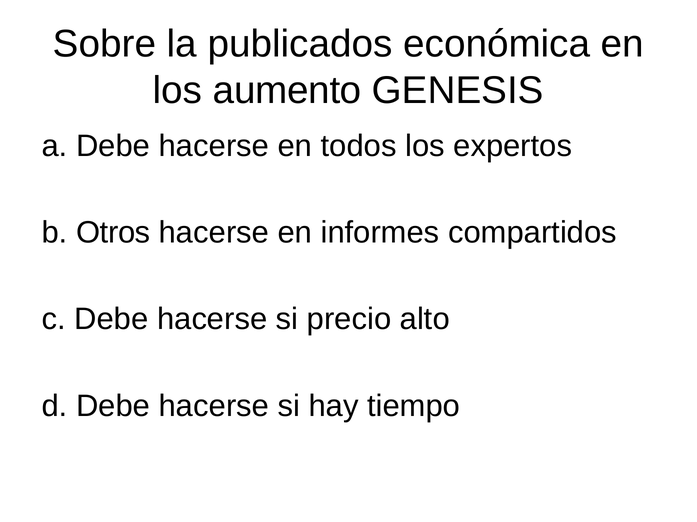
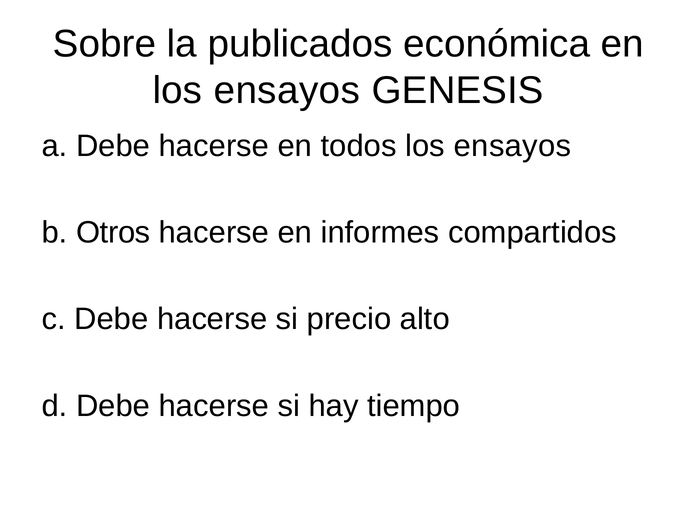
aumento: aumento -> ensayos (287, 90)
todos los expertos: expertos -> ensayos (513, 146)
